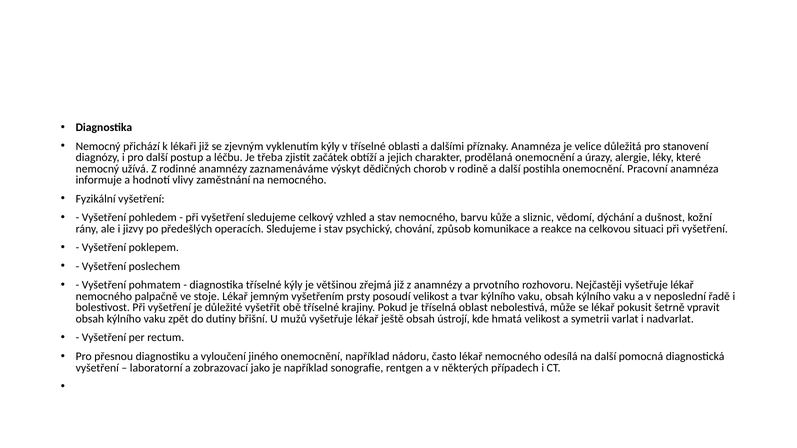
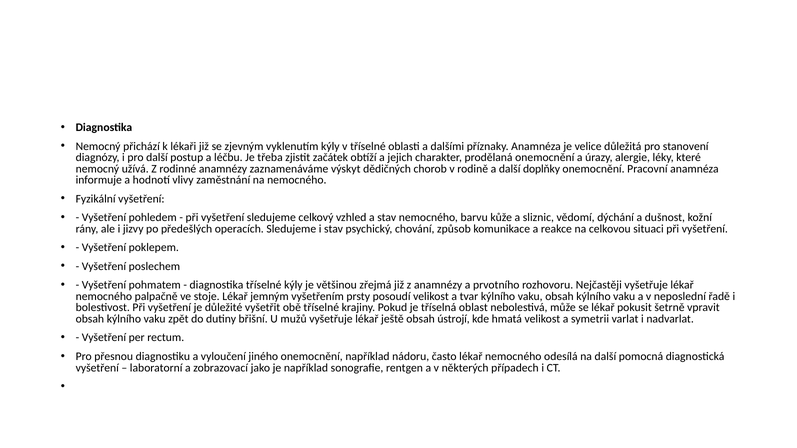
postihla: postihla -> doplňky (542, 169)
